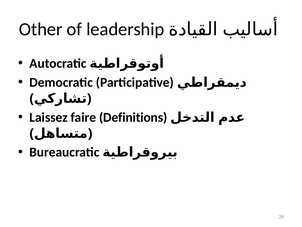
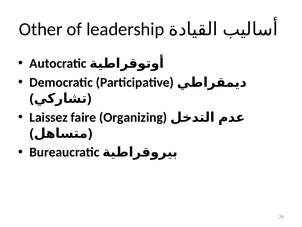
Definitions: Definitions -> Organizing (133, 117)
